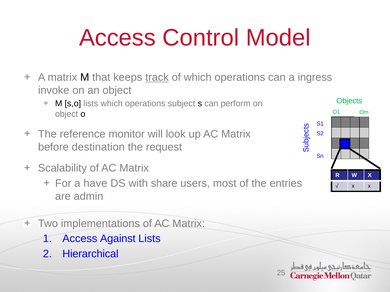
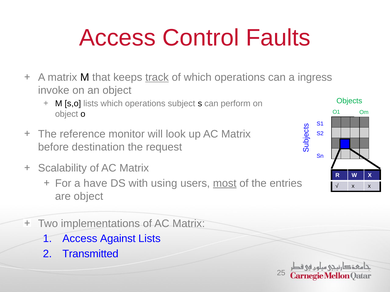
Model: Model -> Faults (278, 38)
share: share -> using (164, 184)
most underline: none -> present (225, 184)
are admin: admin -> object (88, 197)
Hierarchical: Hierarchical -> Transmitted (90, 254)
